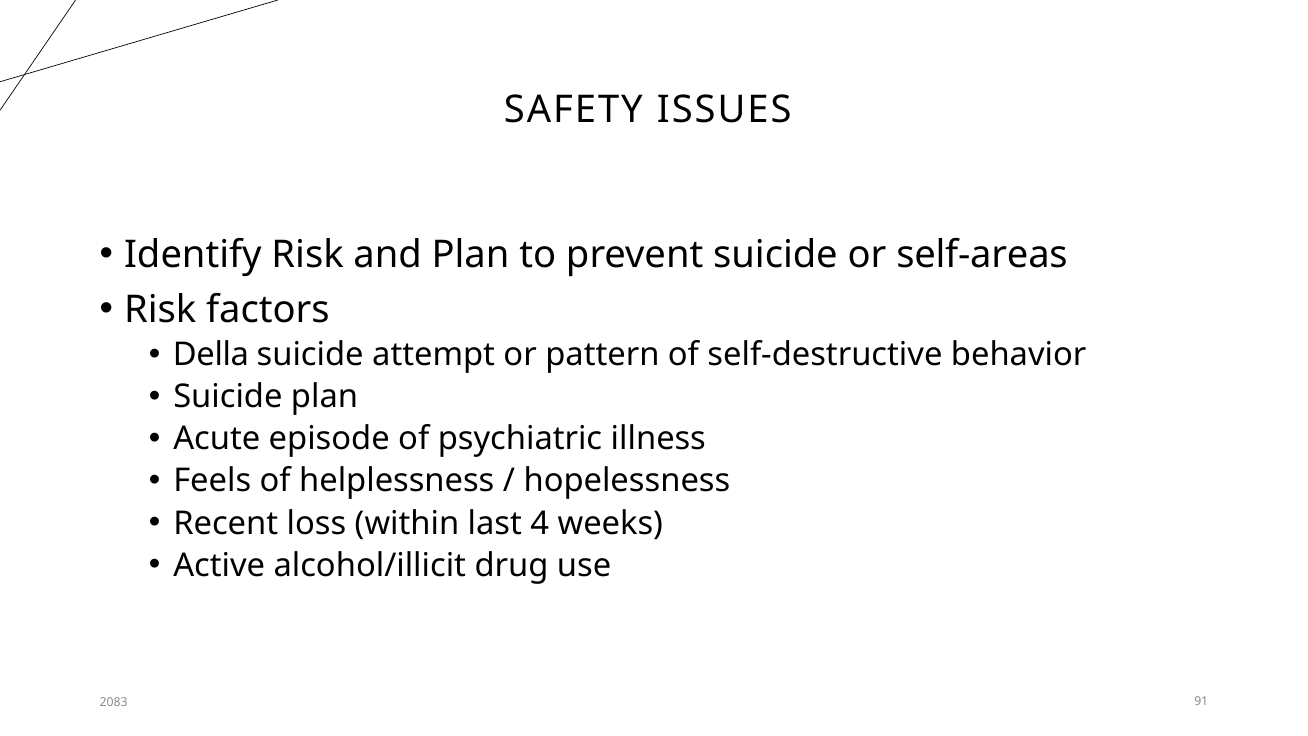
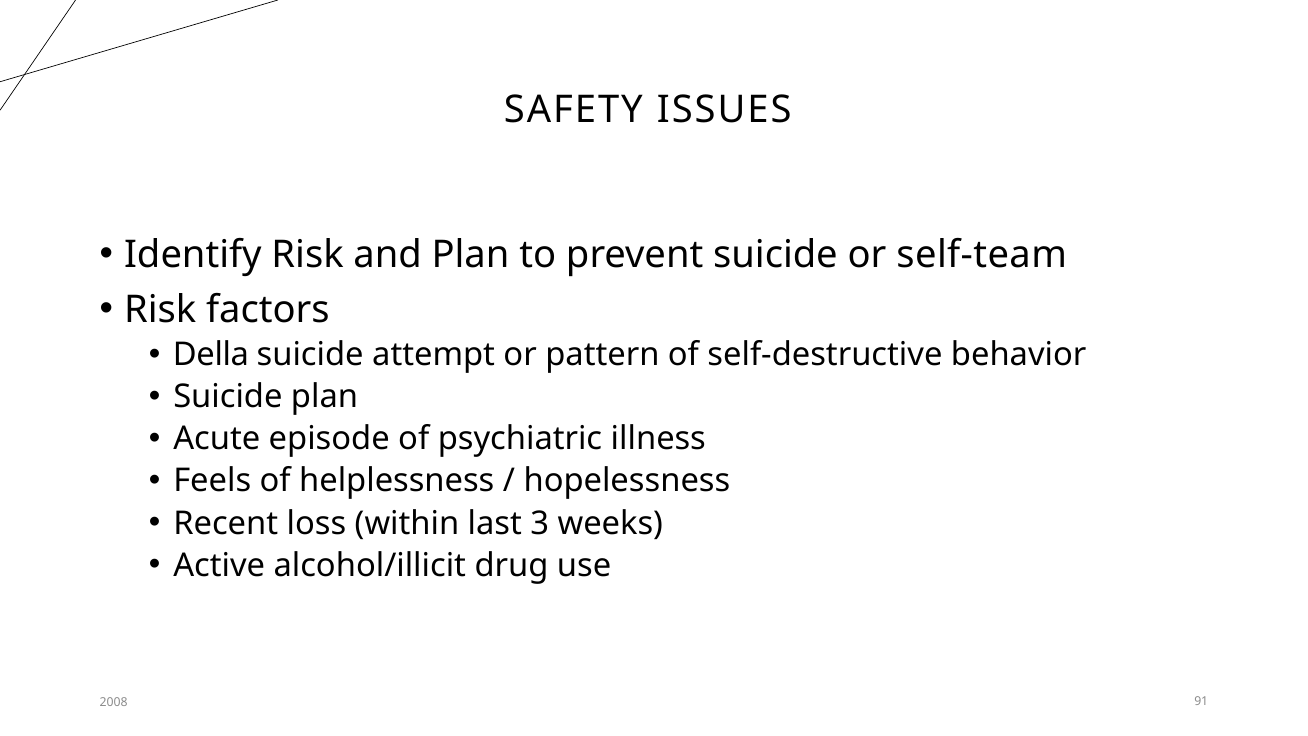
self-areas: self-areas -> self-team (982, 255)
4: 4 -> 3 (540, 523)
2083: 2083 -> 2008 (114, 702)
